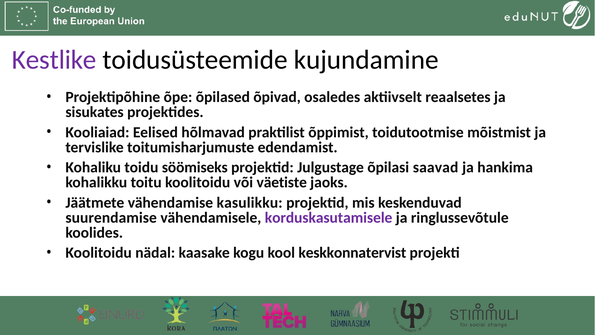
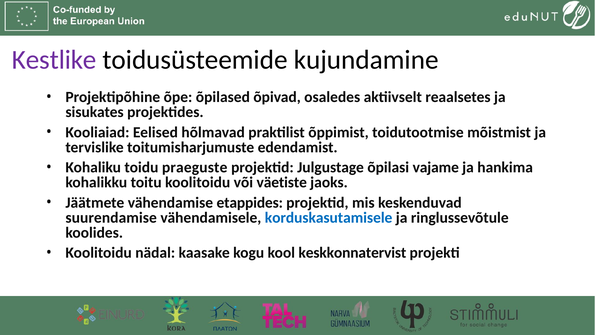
söömiseks: söömiseks -> praeguste (195, 167)
saavad: saavad -> vajame (436, 167)
kasulikku: kasulikku -> etappides (250, 202)
korduskasutamisele colour: purple -> blue (329, 217)
